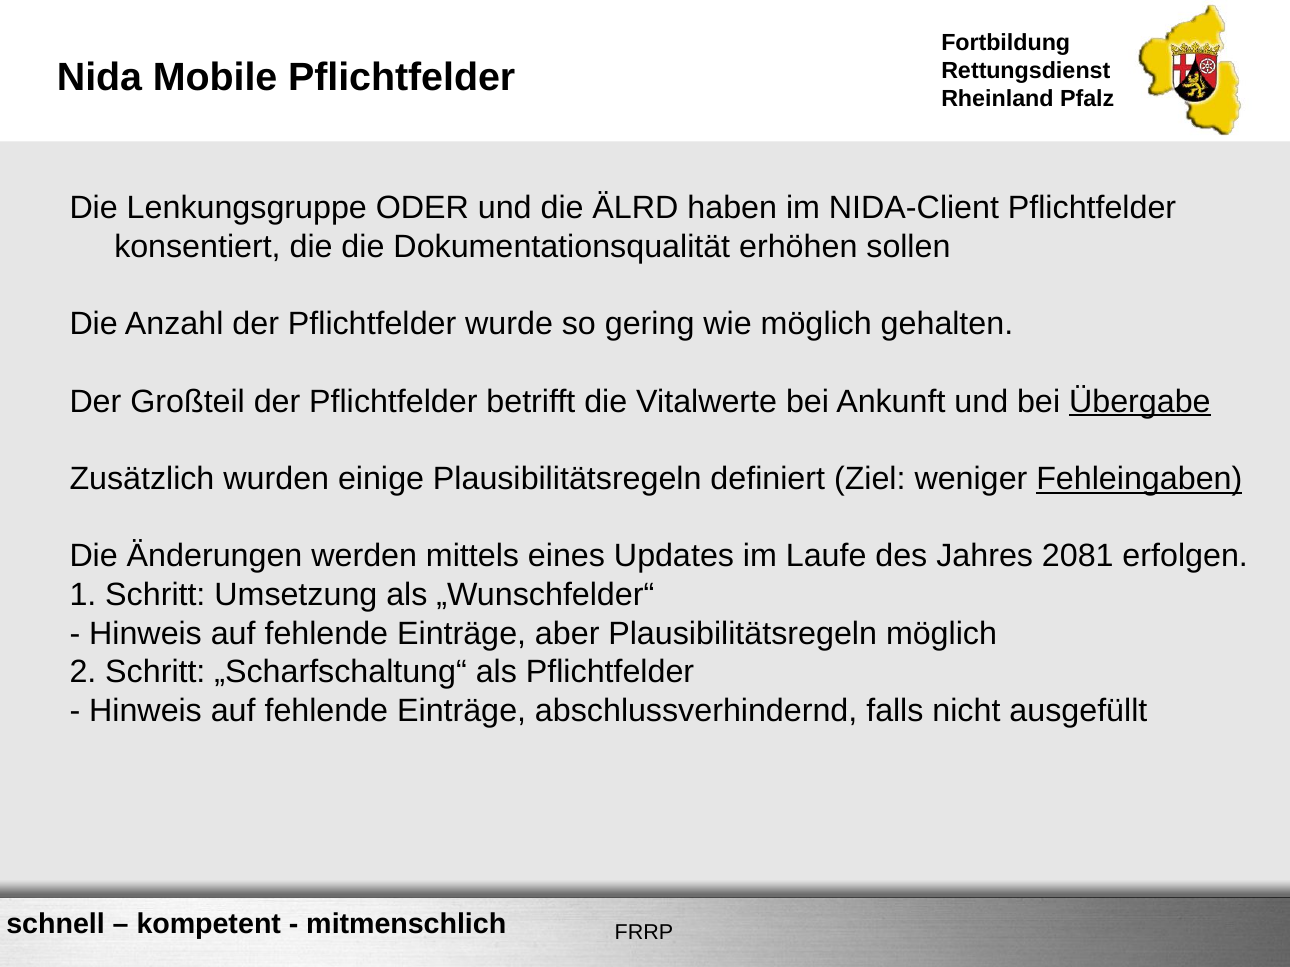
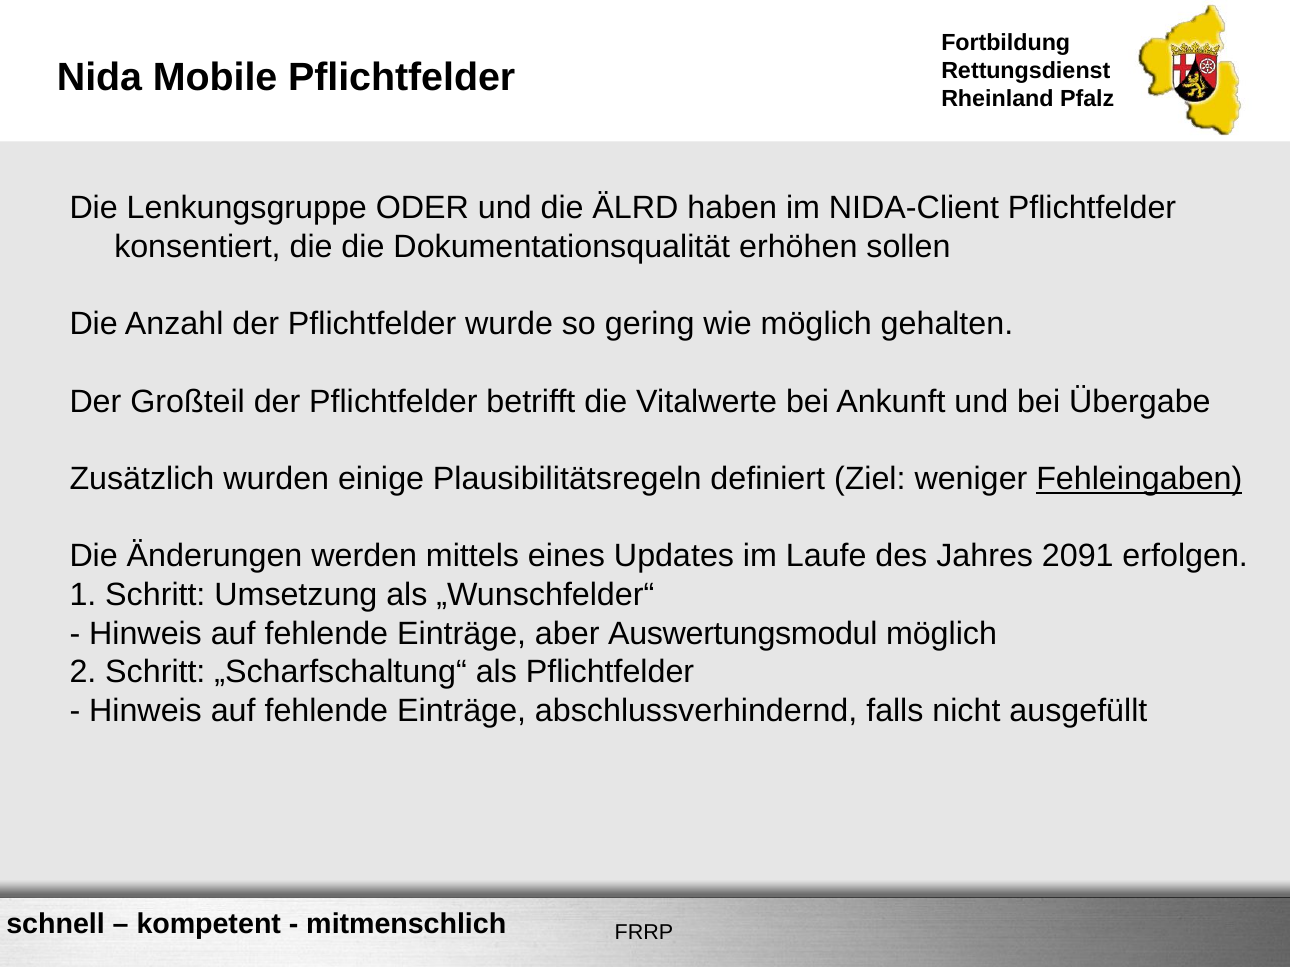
Übergabe underline: present -> none (1140, 402)
2081: 2081 -> 2091 (1078, 557)
aber Plausibilitätsregeln: Plausibilitätsregeln -> Auswertungsmodul (743, 634)
